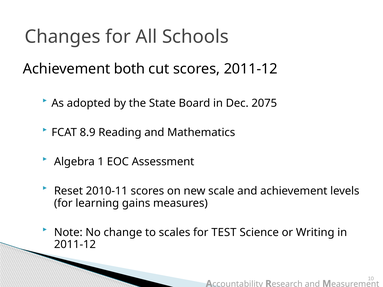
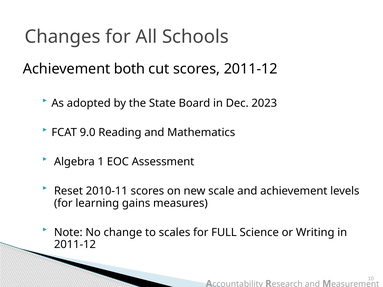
2075: 2075 -> 2023 (264, 103)
8.9: 8.9 -> 9.0 (88, 133)
TEST: TEST -> FULL (224, 233)
